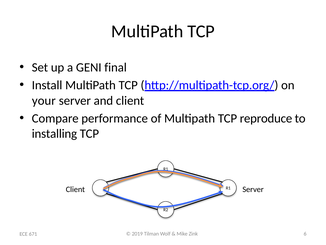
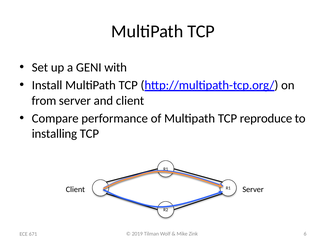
final: final -> with (116, 67)
your: your -> from (44, 100)
